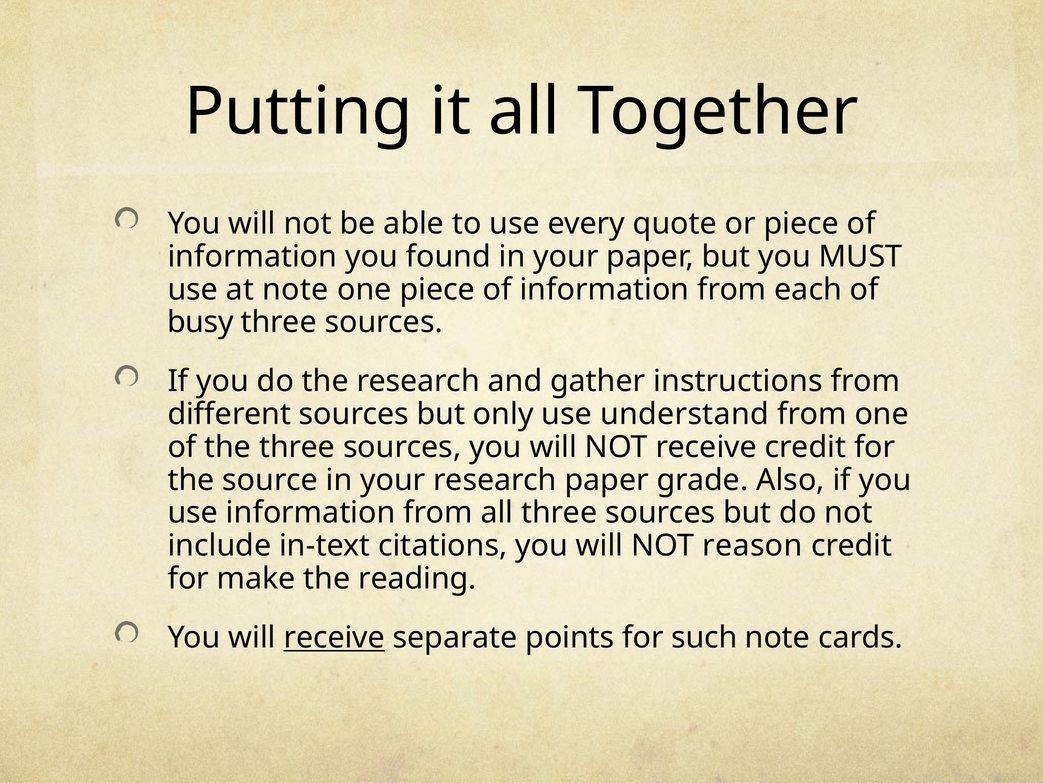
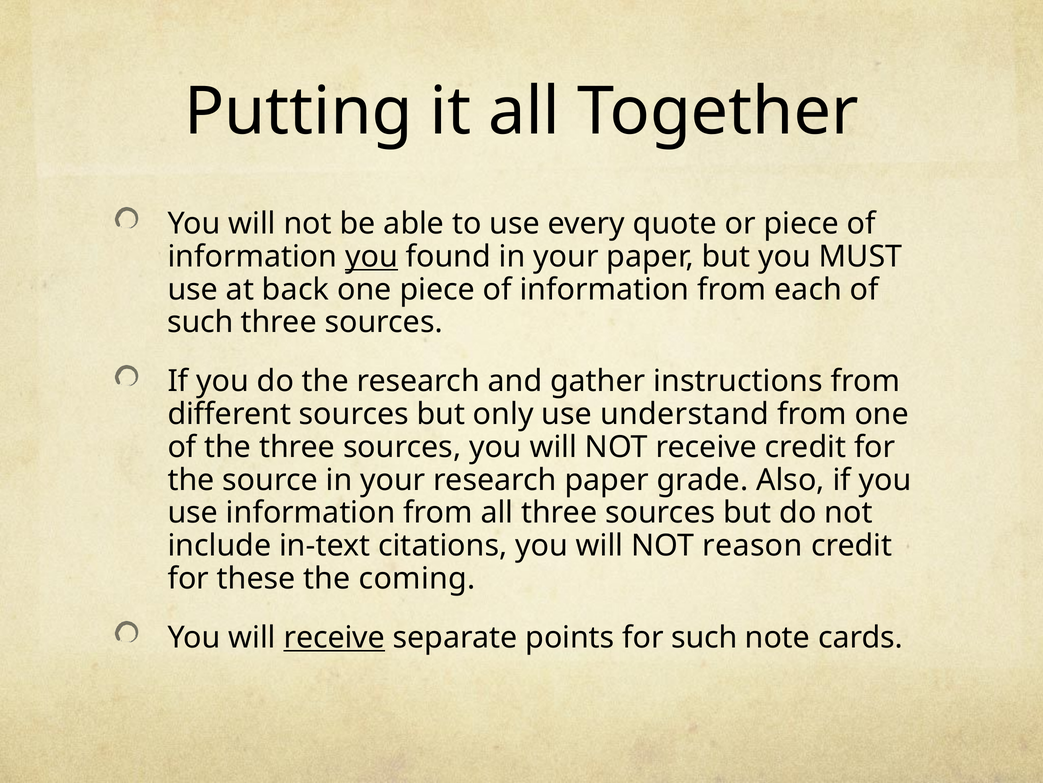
you underline: none -> present (371, 256)
at note: note -> back (296, 289)
busy: busy -> such (200, 322)
make: make -> these (256, 578)
reading: reading -> coming (417, 578)
